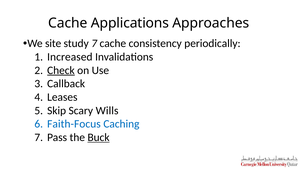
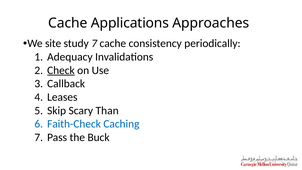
Increased: Increased -> Adequacy (70, 57)
Wills: Wills -> Than (107, 110)
Faith-Focus: Faith-Focus -> Faith-Check (74, 124)
Buck underline: present -> none (99, 137)
